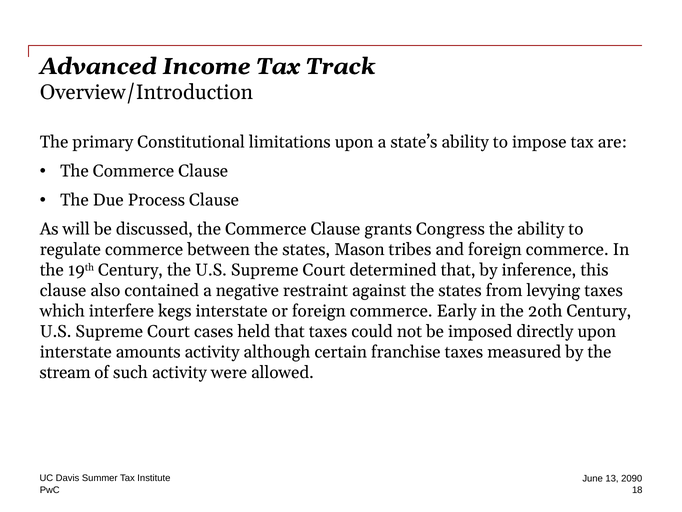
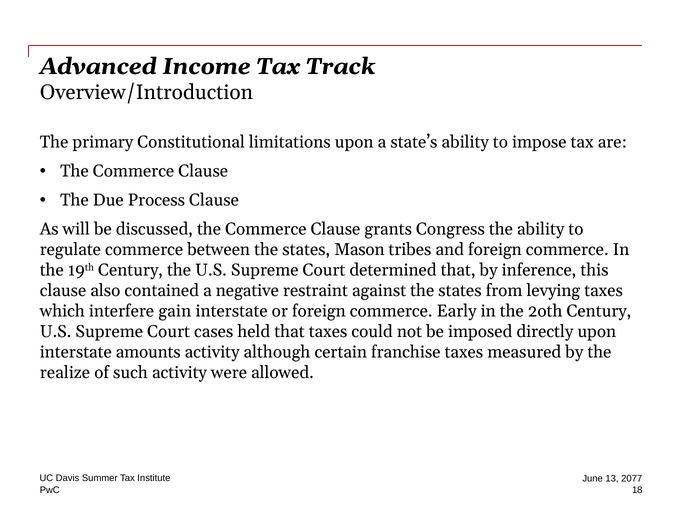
kegs: kegs -> gain (175, 311)
stream: stream -> realize (65, 372)
2090: 2090 -> 2077 (632, 478)
